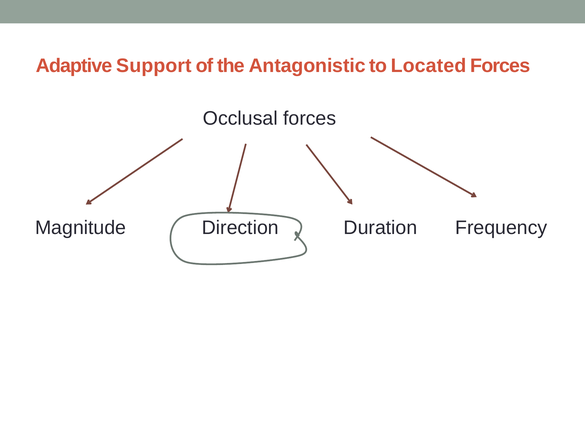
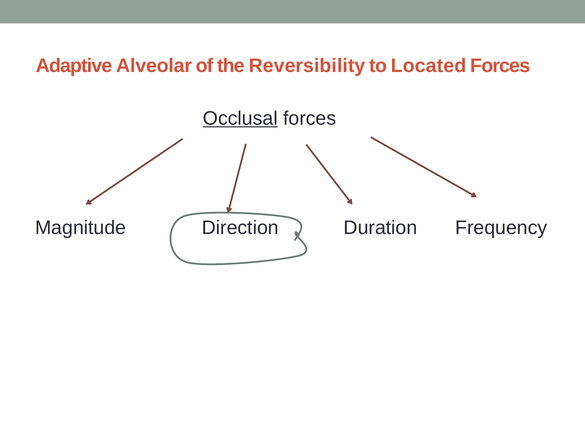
Support: Support -> Alveolar (154, 66)
Antagonistic: Antagonistic -> Reversibility (307, 66)
Occlusal underline: none -> present (240, 118)
